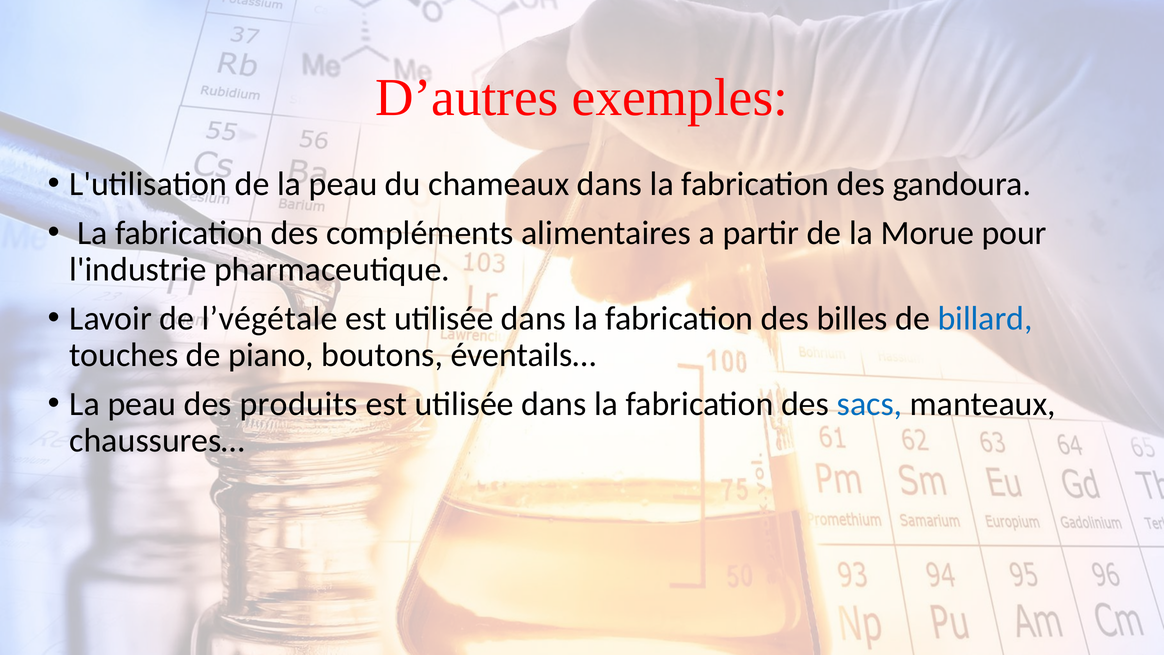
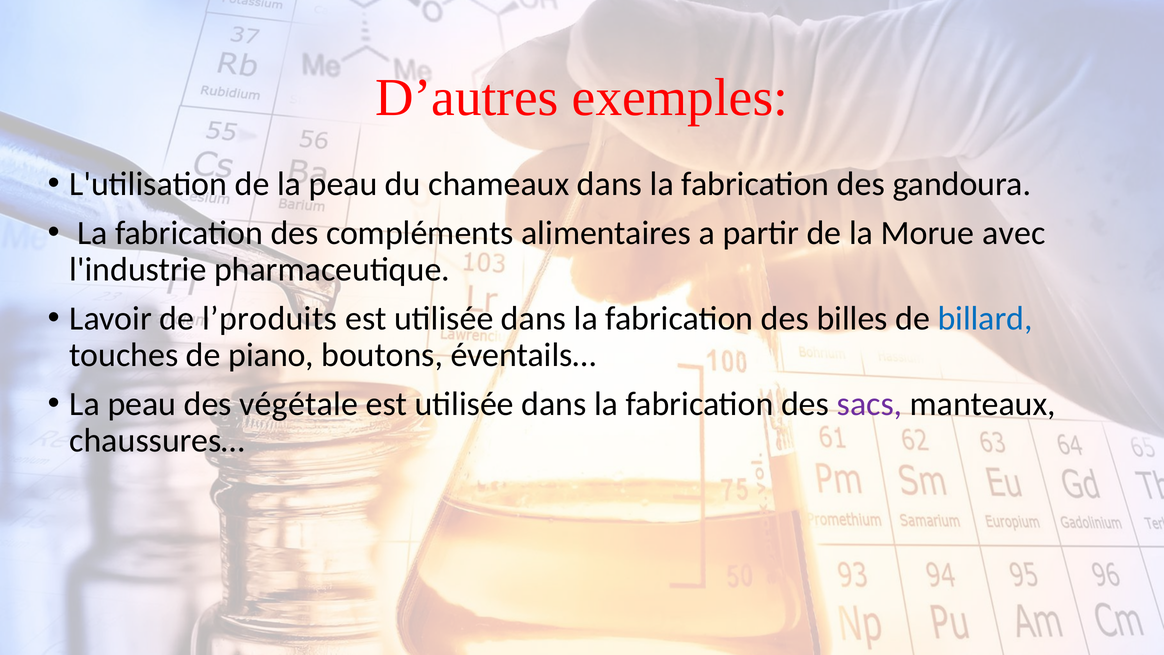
pour: pour -> avec (1014, 233)
l’végétale: l’végétale -> l’produits (270, 318)
produits: produits -> végétale (299, 404)
sacs colour: blue -> purple (870, 404)
